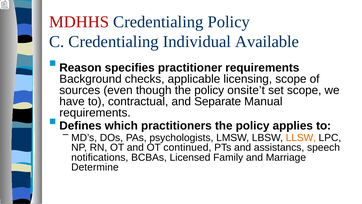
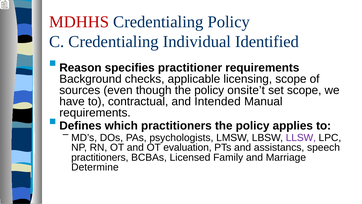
Available: Available -> Identified (267, 42)
Separate: Separate -> Intended (218, 101)
LLSW colour: orange -> purple (301, 138)
continued: continued -> evaluation (187, 147)
notifications: notifications -> practitioners (100, 157)
